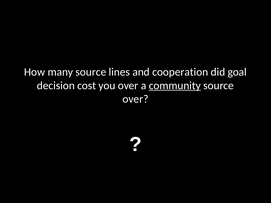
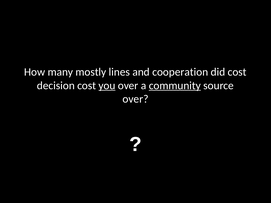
many source: source -> mostly (91, 72)
did goal: goal -> cost (237, 72)
you underline: none -> present (107, 86)
